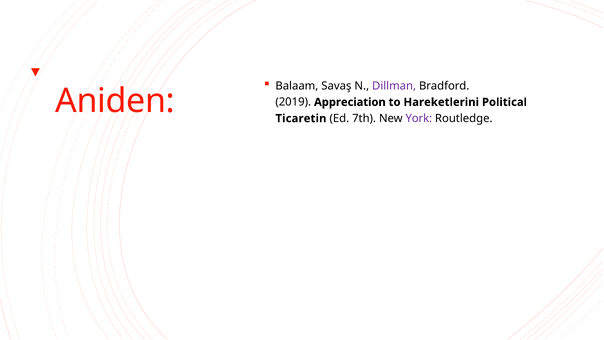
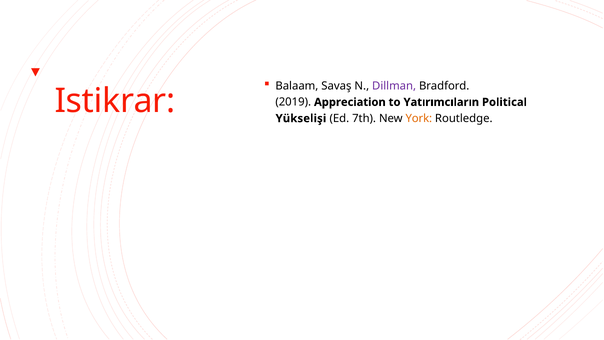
Aniden: Aniden -> Istikrar (115, 101)
Hareketlerini: Hareketlerini -> Yatırımcıların (441, 102)
Ticaretin: Ticaretin -> Yükselişi (301, 118)
York colour: purple -> orange (419, 118)
